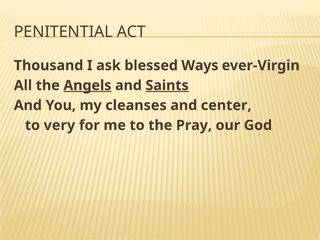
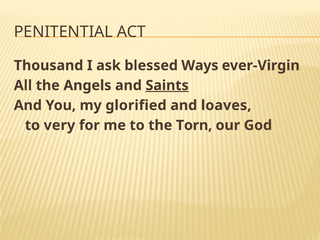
Angels underline: present -> none (87, 85)
cleanses: cleanses -> glorified (136, 105)
center: center -> loaves (226, 105)
Pray: Pray -> Torn (194, 125)
